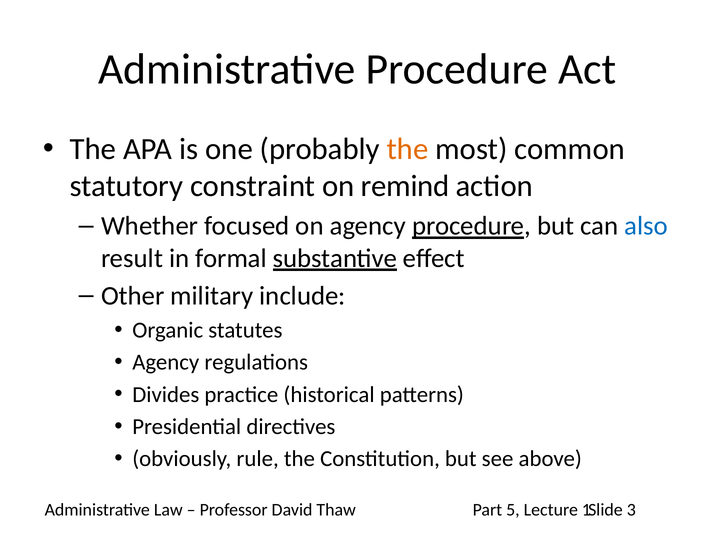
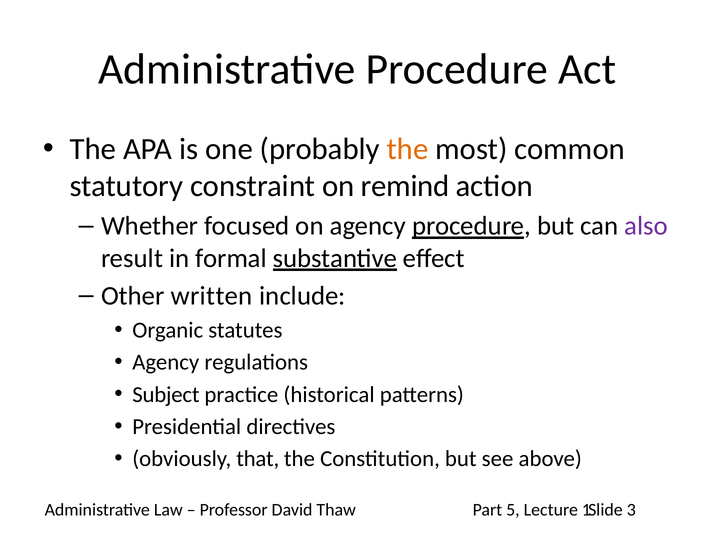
also colour: blue -> purple (646, 226)
military: military -> written (212, 296)
Divides: Divides -> Subject (166, 395)
rule: rule -> that (258, 459)
